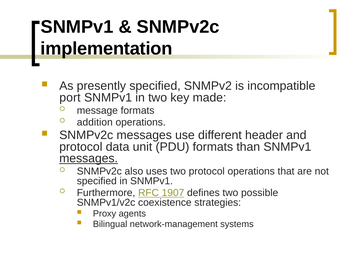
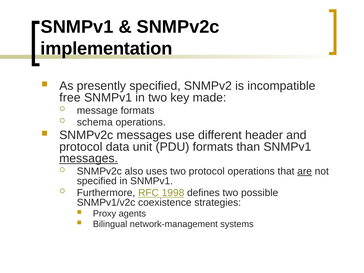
port: port -> free (70, 98)
addition: addition -> schema (95, 122)
are underline: none -> present (305, 171)
1907: 1907 -> 1998 (173, 193)
